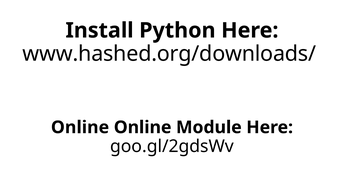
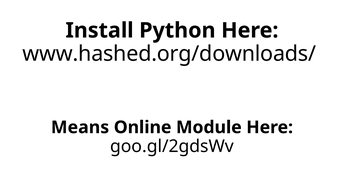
Online: Online -> Means (80, 127)
